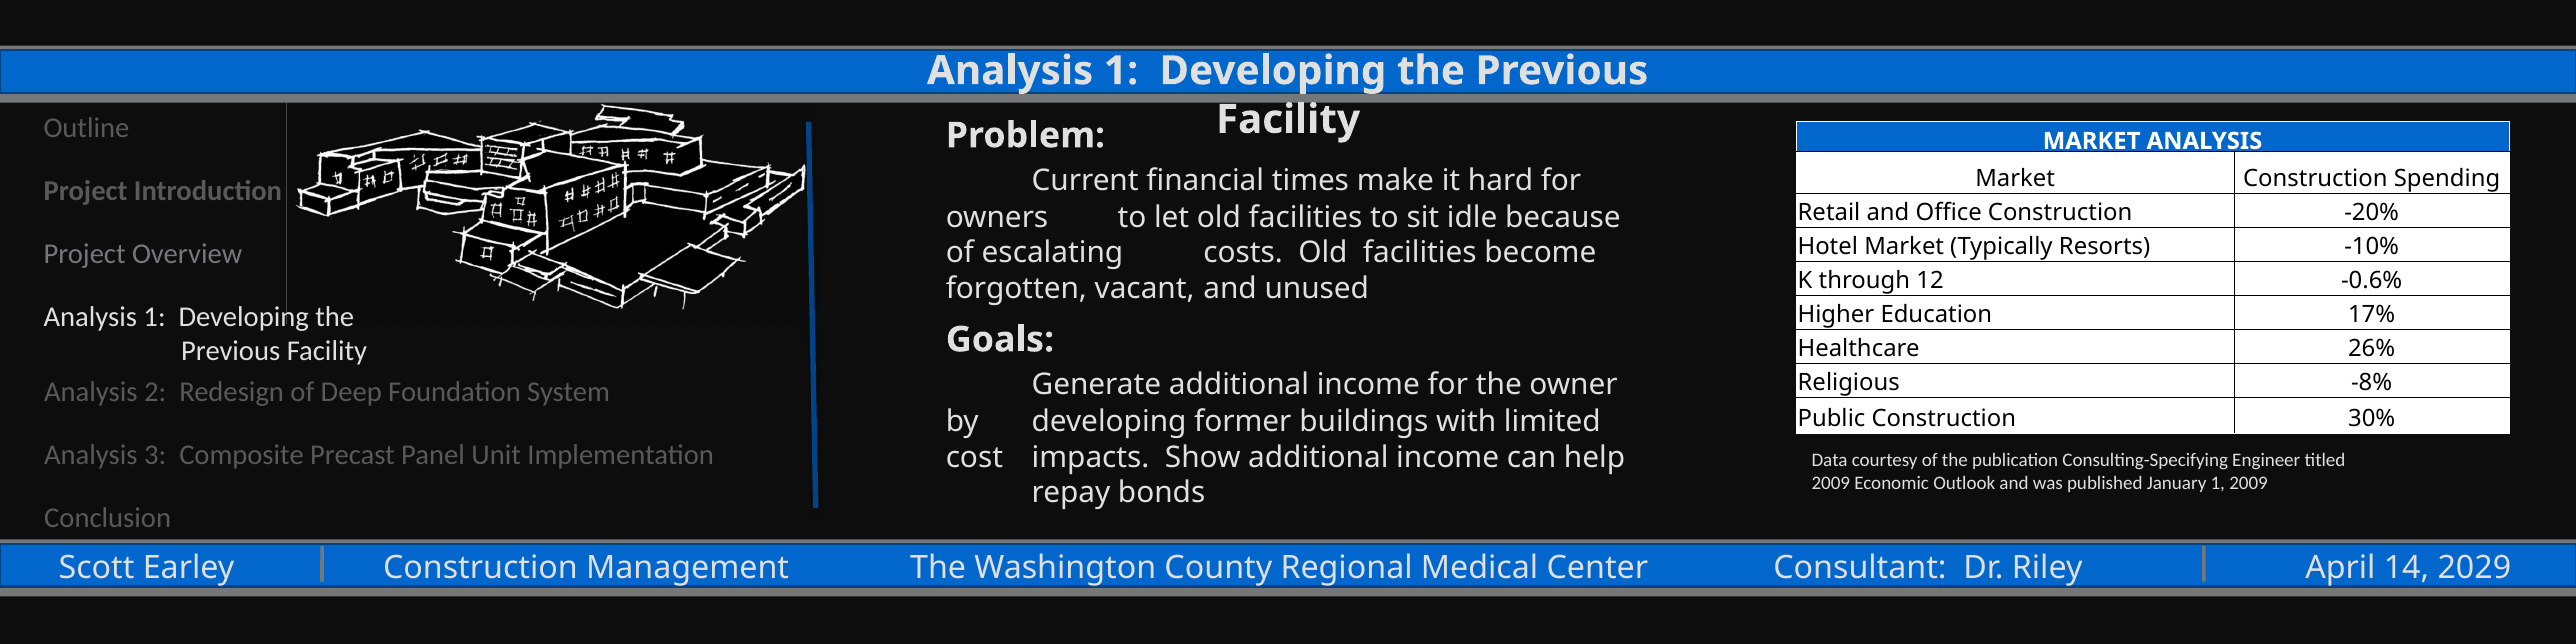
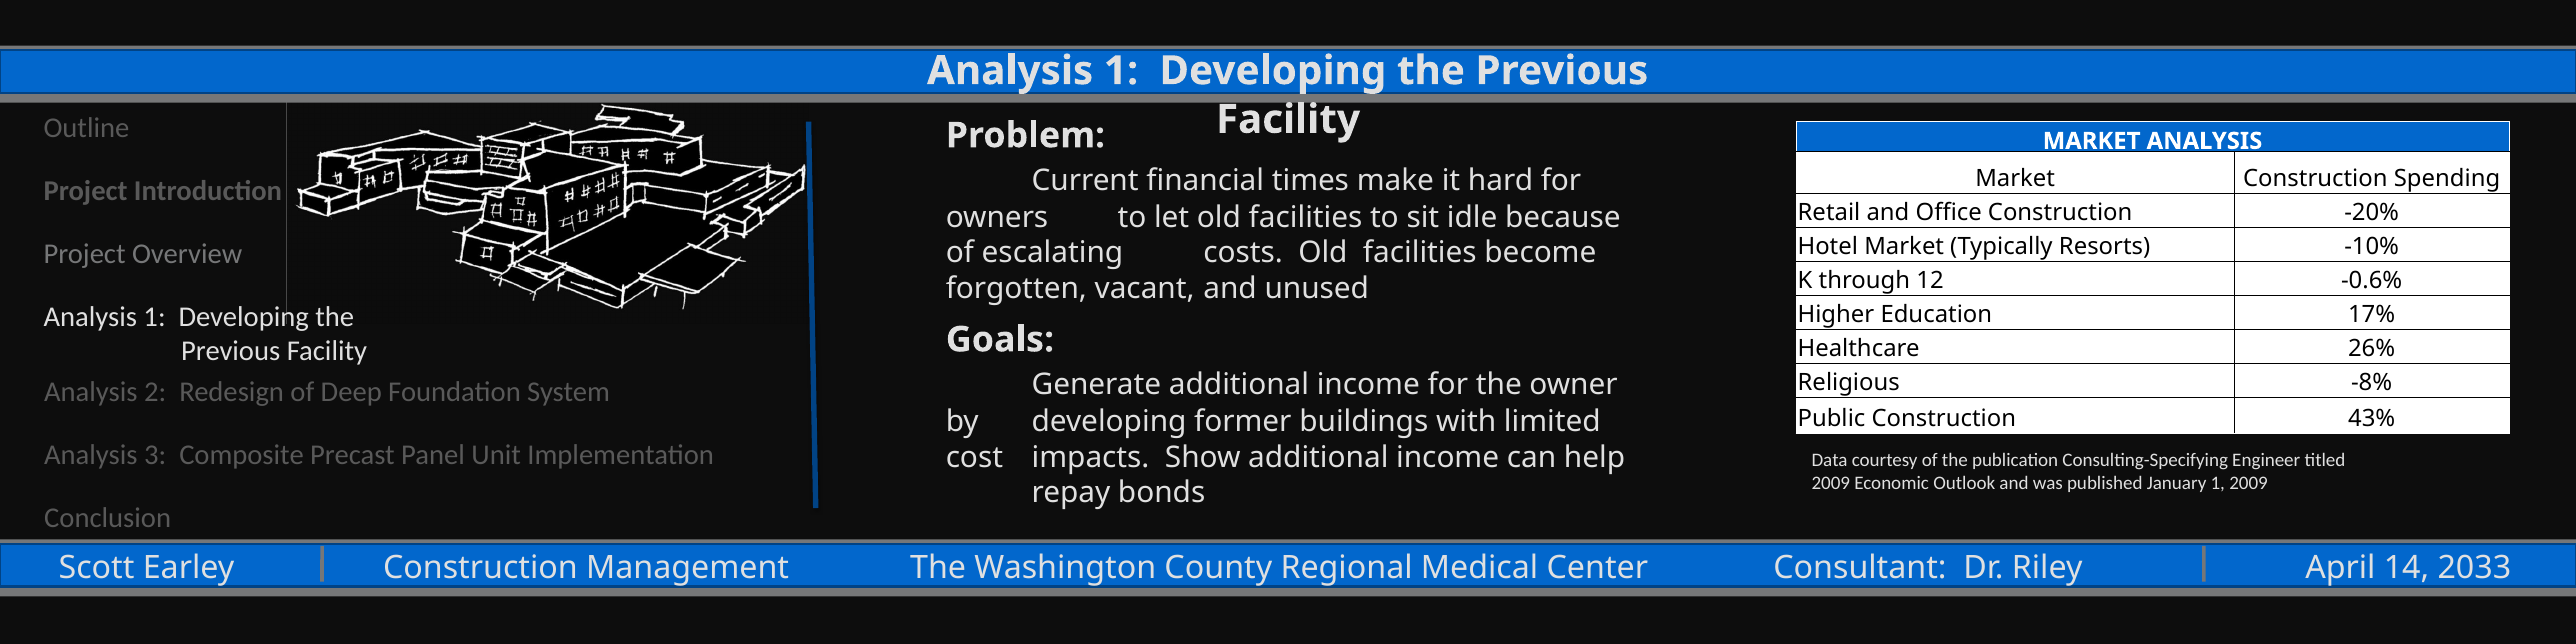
30%: 30% -> 43% (2372, 418)
2029: 2029 -> 2033 (2474, 568)
